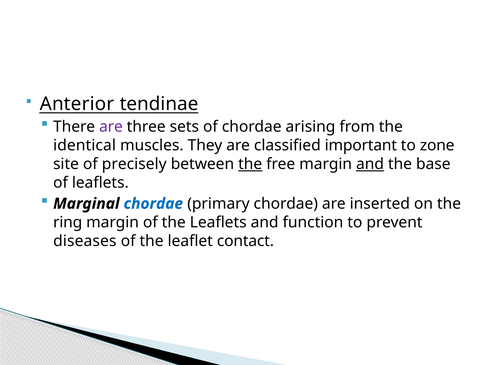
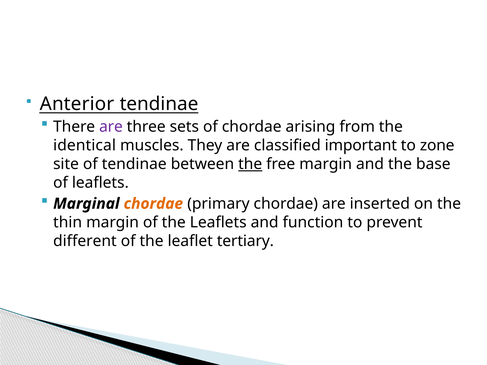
of precisely: precisely -> tendinae (134, 164)
and underline: present -> none (370, 164)
chordae colour: blue -> orange (153, 204)
ring: ring -> thin (68, 223)
diseases: diseases -> different (85, 241)
contact: contact -> tertiary (245, 241)
